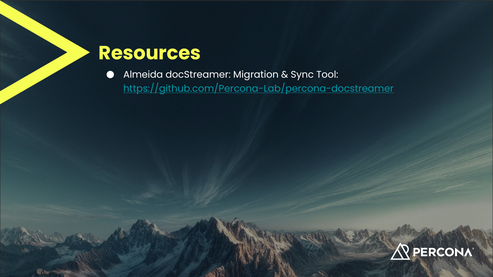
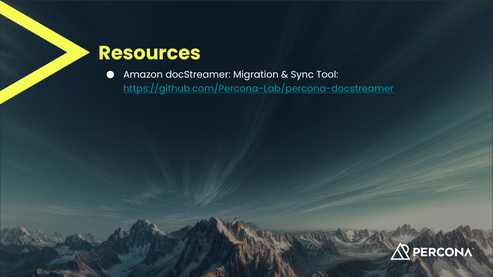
Almeida: Almeida -> Amazon (143, 75)
